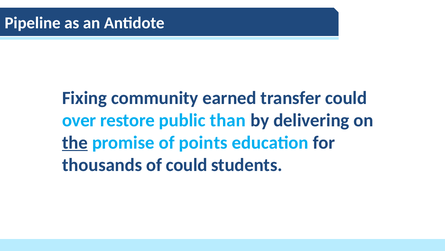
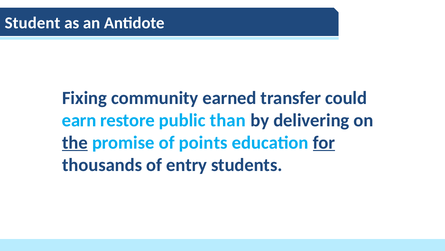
Pipeline: Pipeline -> Student (32, 23)
over: over -> earn (79, 120)
for underline: none -> present (324, 142)
of could: could -> entry (187, 164)
